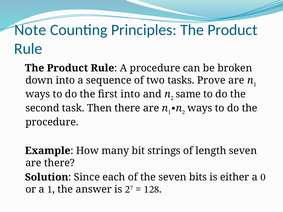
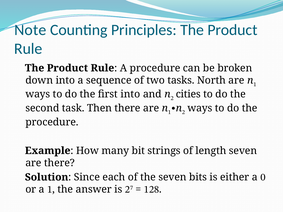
Prove: Prove -> North (211, 80)
same: same -> cities (188, 94)
